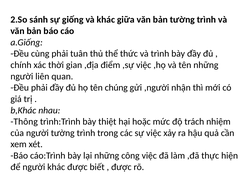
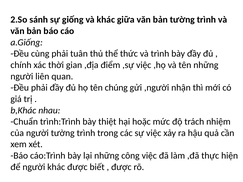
Thông: Thông -> Chuẩn (24, 122)
